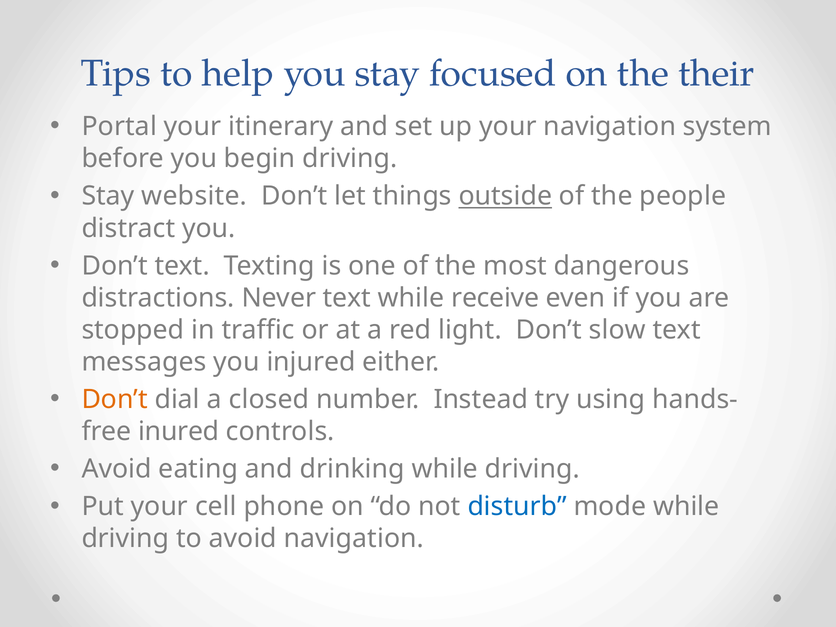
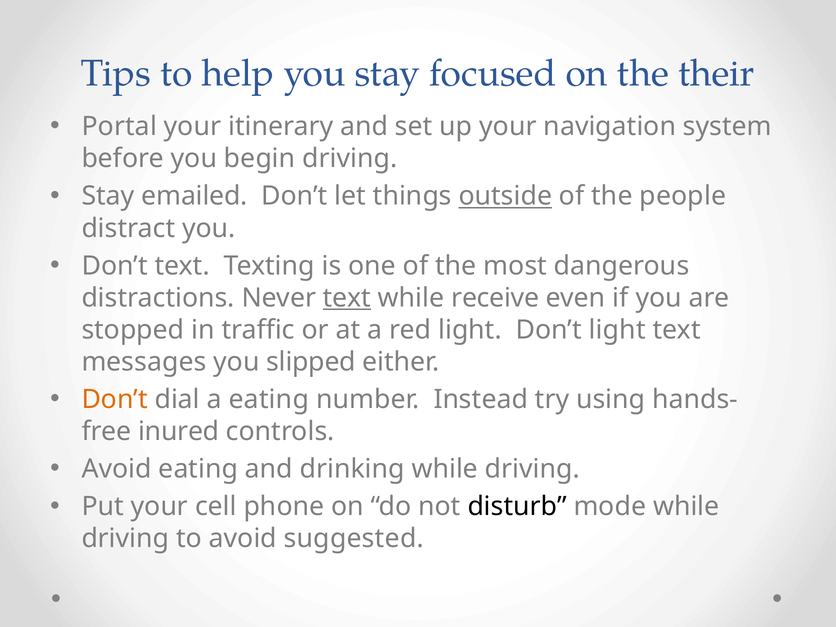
website: website -> emailed (194, 196)
text underline: none -> present (347, 298)
Don’t slow: slow -> light (617, 330)
injured: injured -> slipped (311, 362)
a closed: closed -> eating (269, 399)
disturb colour: blue -> black (517, 507)
avoid navigation: navigation -> suggested (354, 539)
